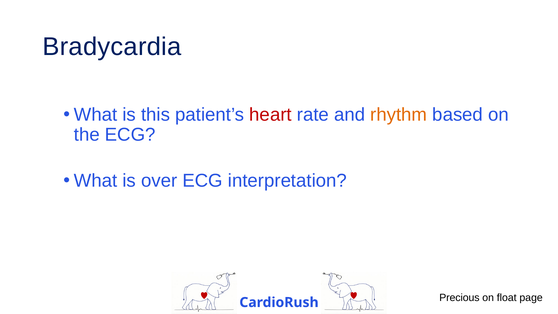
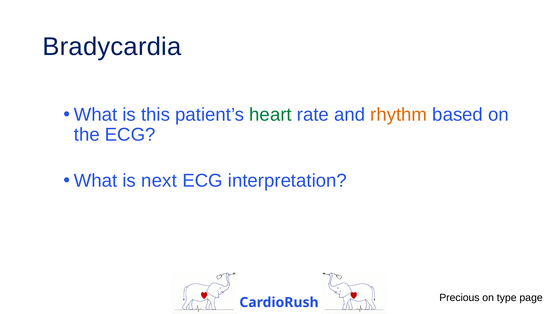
heart colour: red -> green (271, 115)
over: over -> next (159, 181)
float: float -> type (507, 298)
